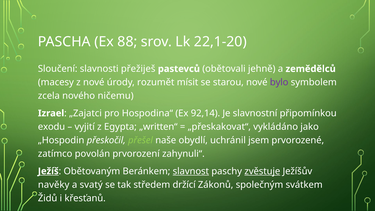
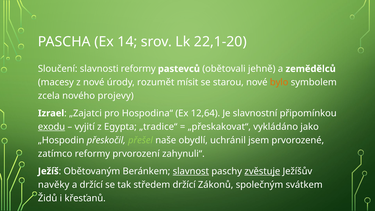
88: 88 -> 14 (127, 42)
slavnosti přežiješ: přežiješ -> reformy (138, 69)
bylo colour: purple -> orange (279, 82)
ničemu: ničemu -> projevy (116, 96)
92,14: 92,14 -> 12,64 (205, 113)
exodu underline: none -> present (52, 127)
„written“: „written“ -> „tradice“ (158, 127)
zatímco povolán: povolán -> reformy (92, 154)
Ježíš underline: present -> none (48, 171)
a svatý: svatý -> držící (91, 185)
